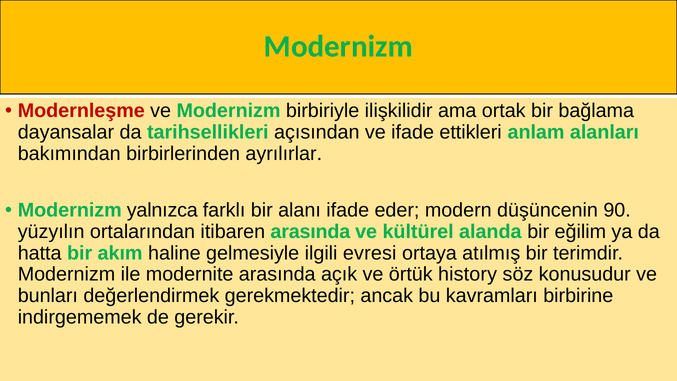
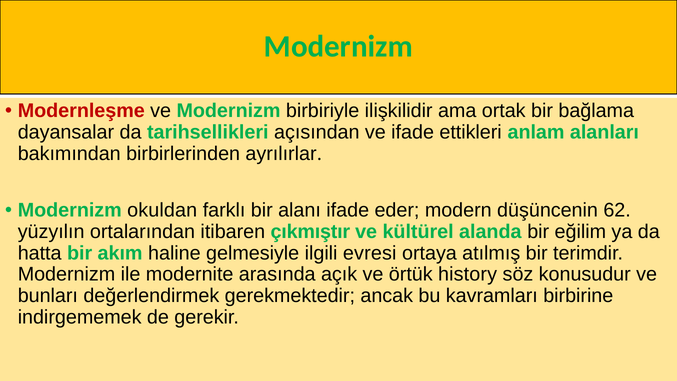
yalnızca: yalnızca -> okuldan (162, 210)
90: 90 -> 62 (617, 210)
itibaren arasında: arasında -> çıkmıştır (310, 232)
